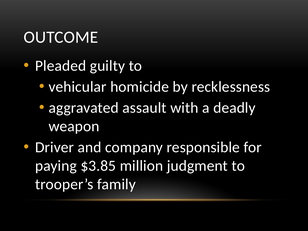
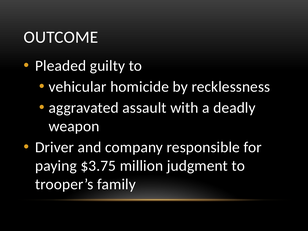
$3.85: $3.85 -> $3.75 (98, 166)
